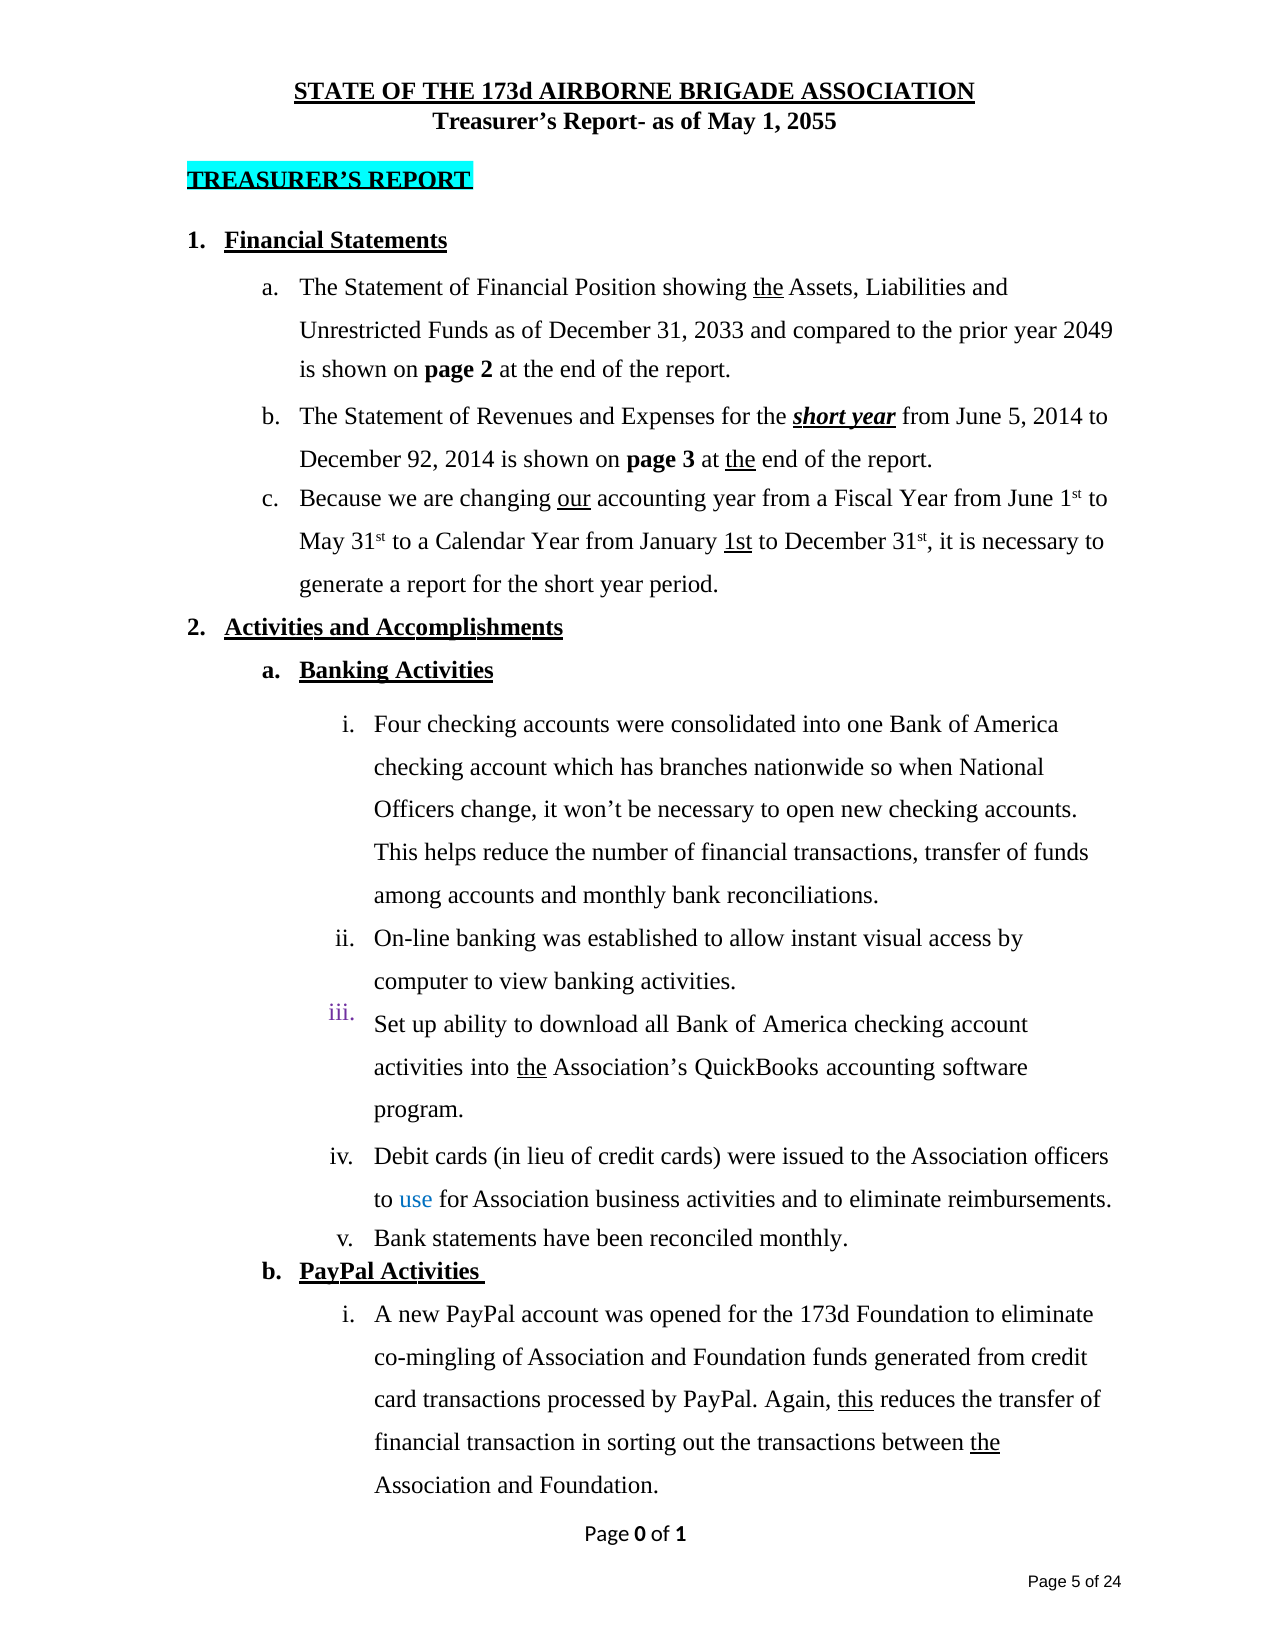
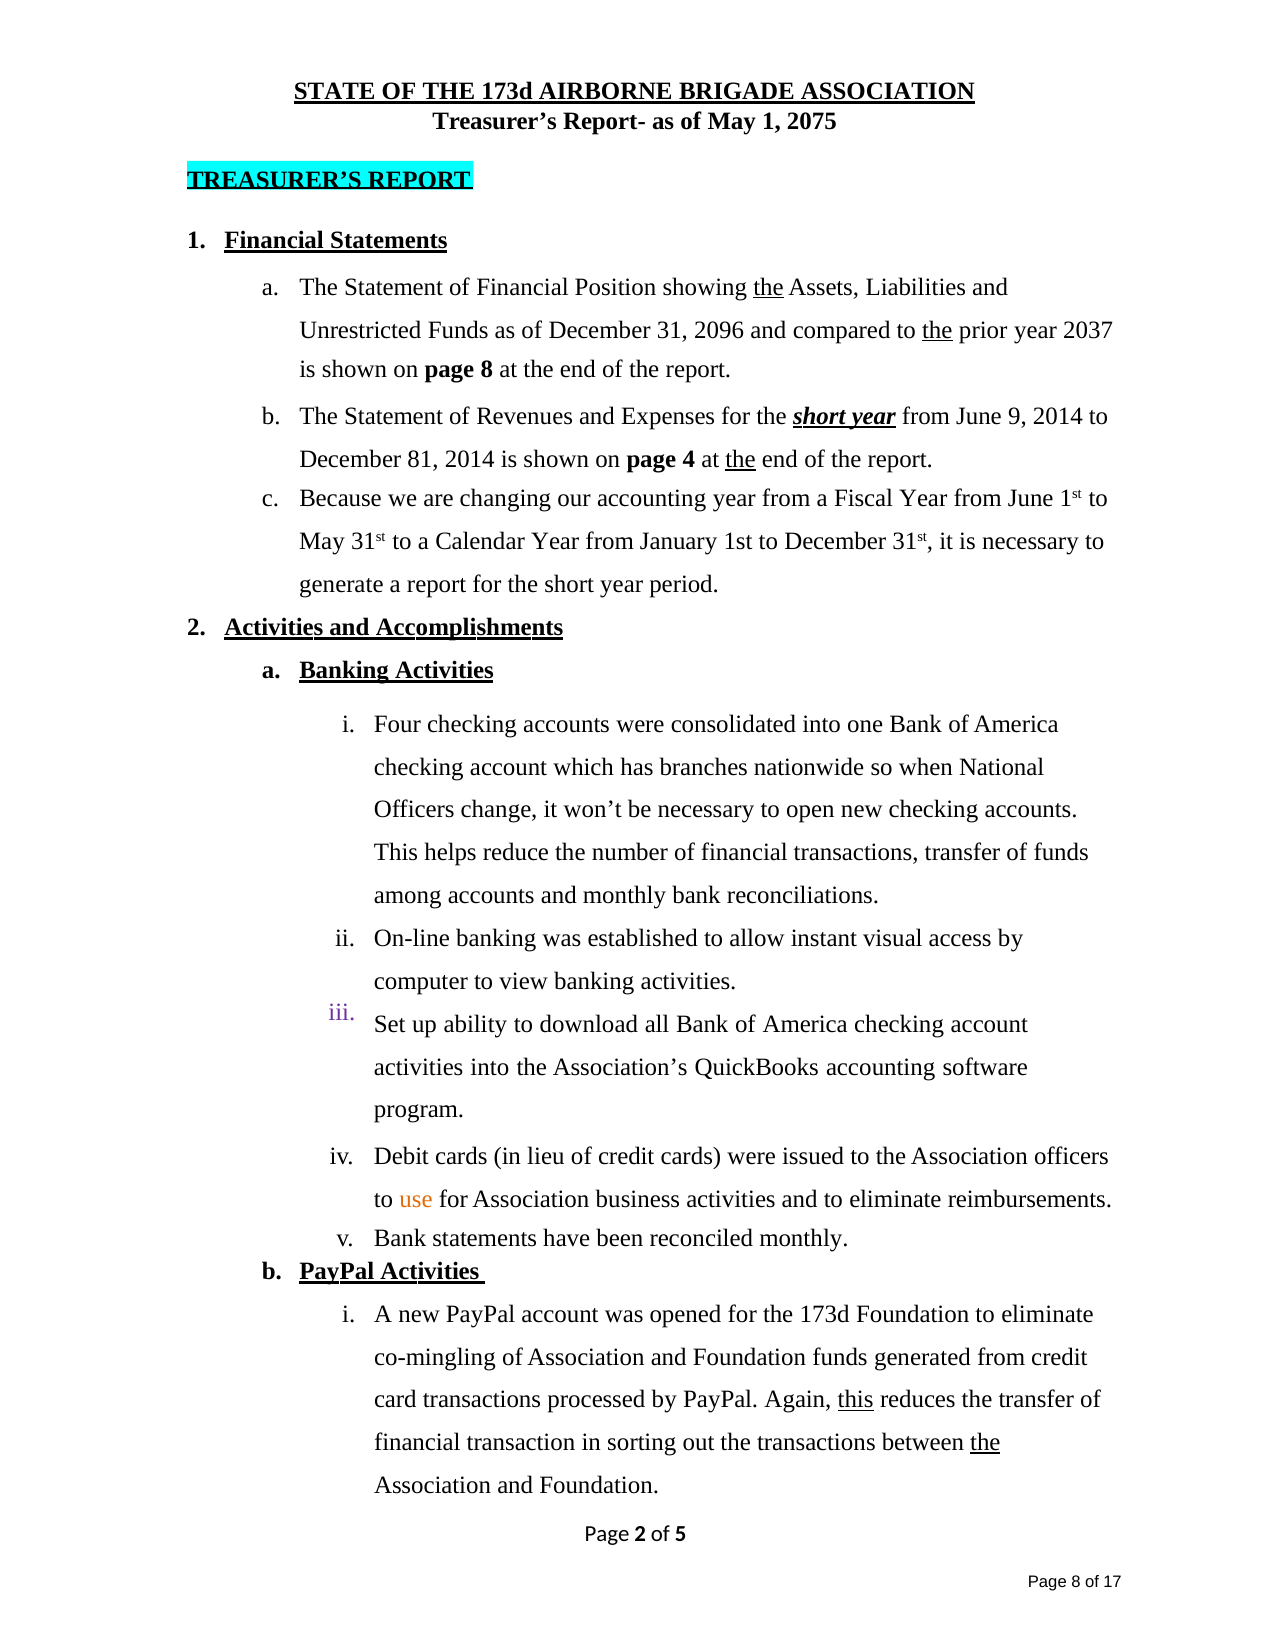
2055: 2055 -> 2075 (812, 121)
2033: 2033 -> 2096 (719, 330)
the underline: none -> present (937, 330)
2049: 2049 -> 2037 (1088, 330)
on page 2: 2 -> 8 (487, 369)
June 5: 5 -> 9 (1017, 416)
92: 92 -> 81 (423, 459)
3: 3 -> 4 (689, 459)
our underline: present -> none (574, 498)
1st underline: present -> none (738, 541)
the underline: present -> none (532, 1066)
use colour: blue -> orange (416, 1199)
Page 0: 0 -> 2 (640, 1533)
of 1: 1 -> 5 (681, 1533)
5: 5 -> 8 (1076, 1582)
24: 24 -> 17 (1112, 1582)
